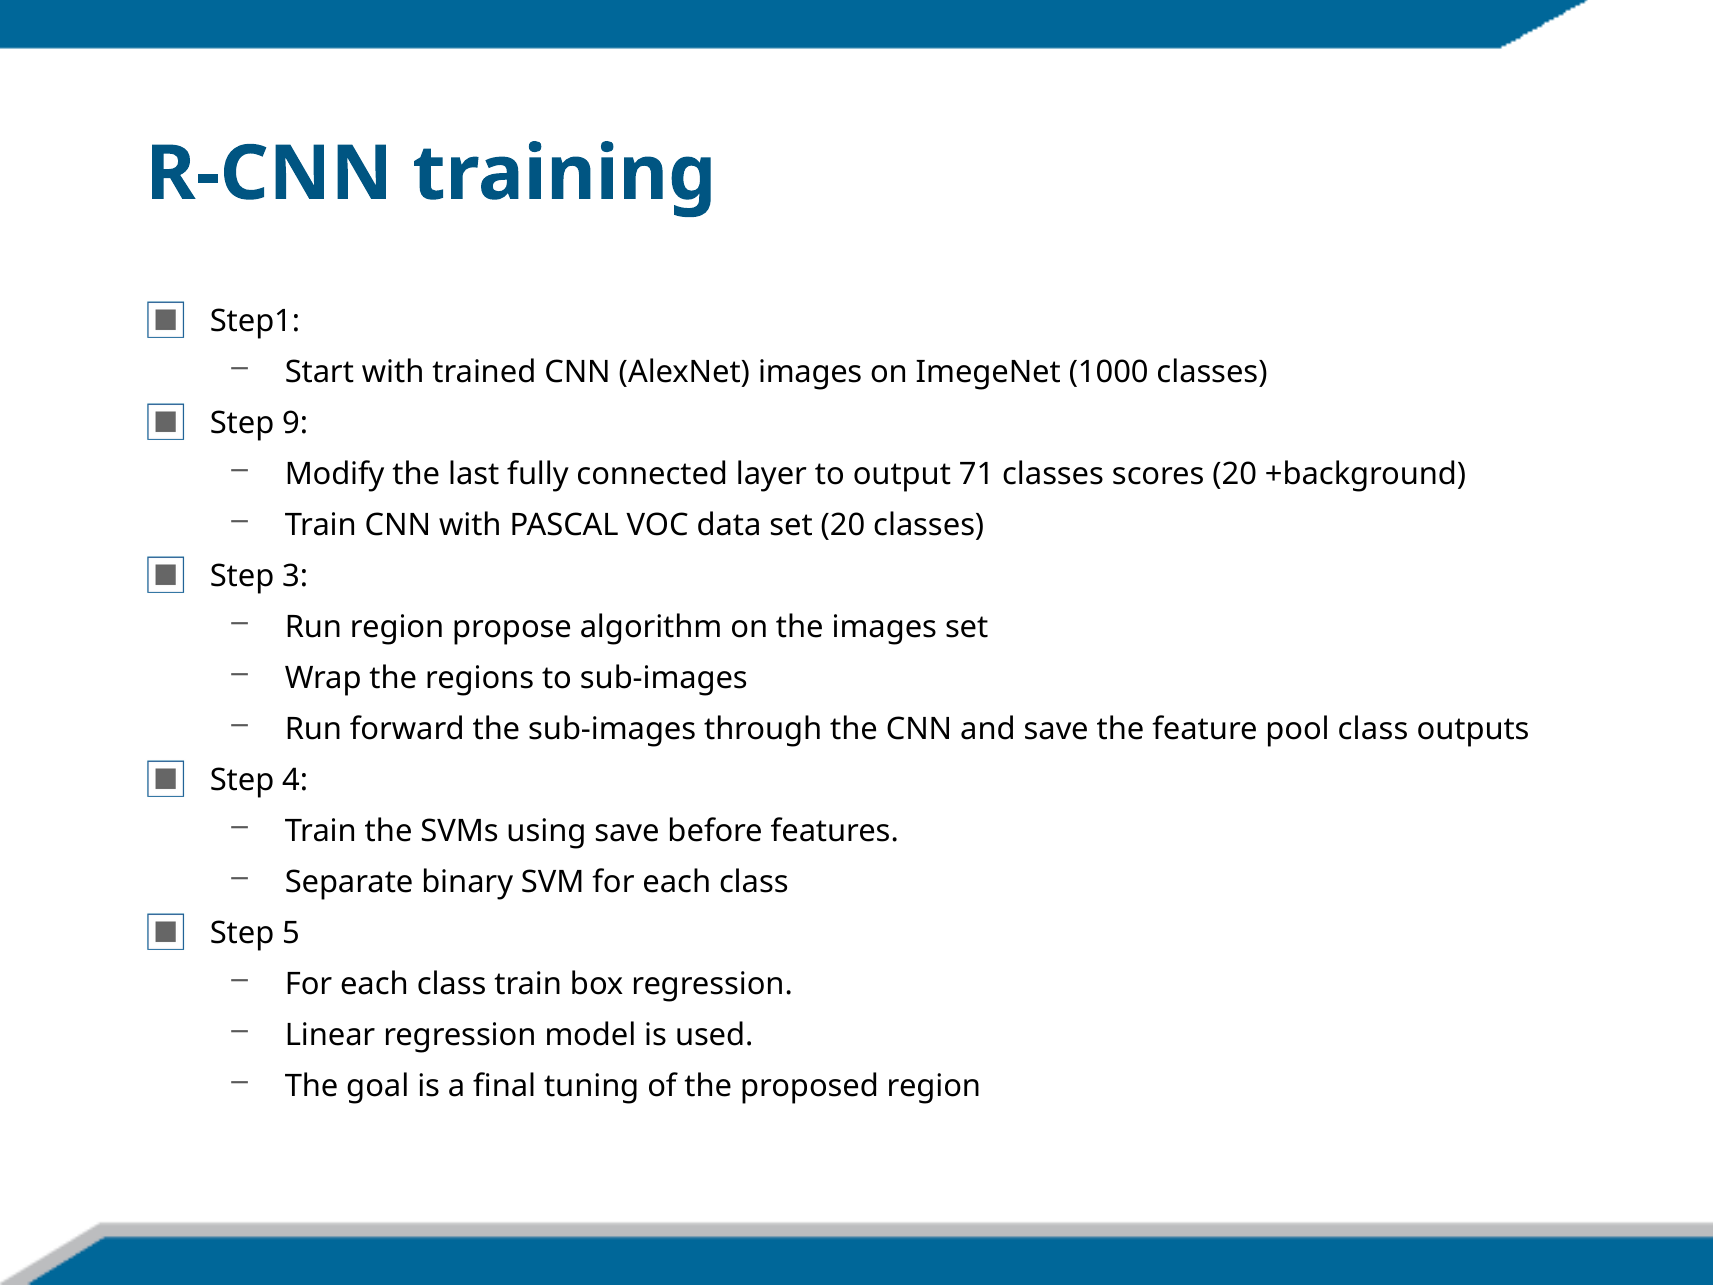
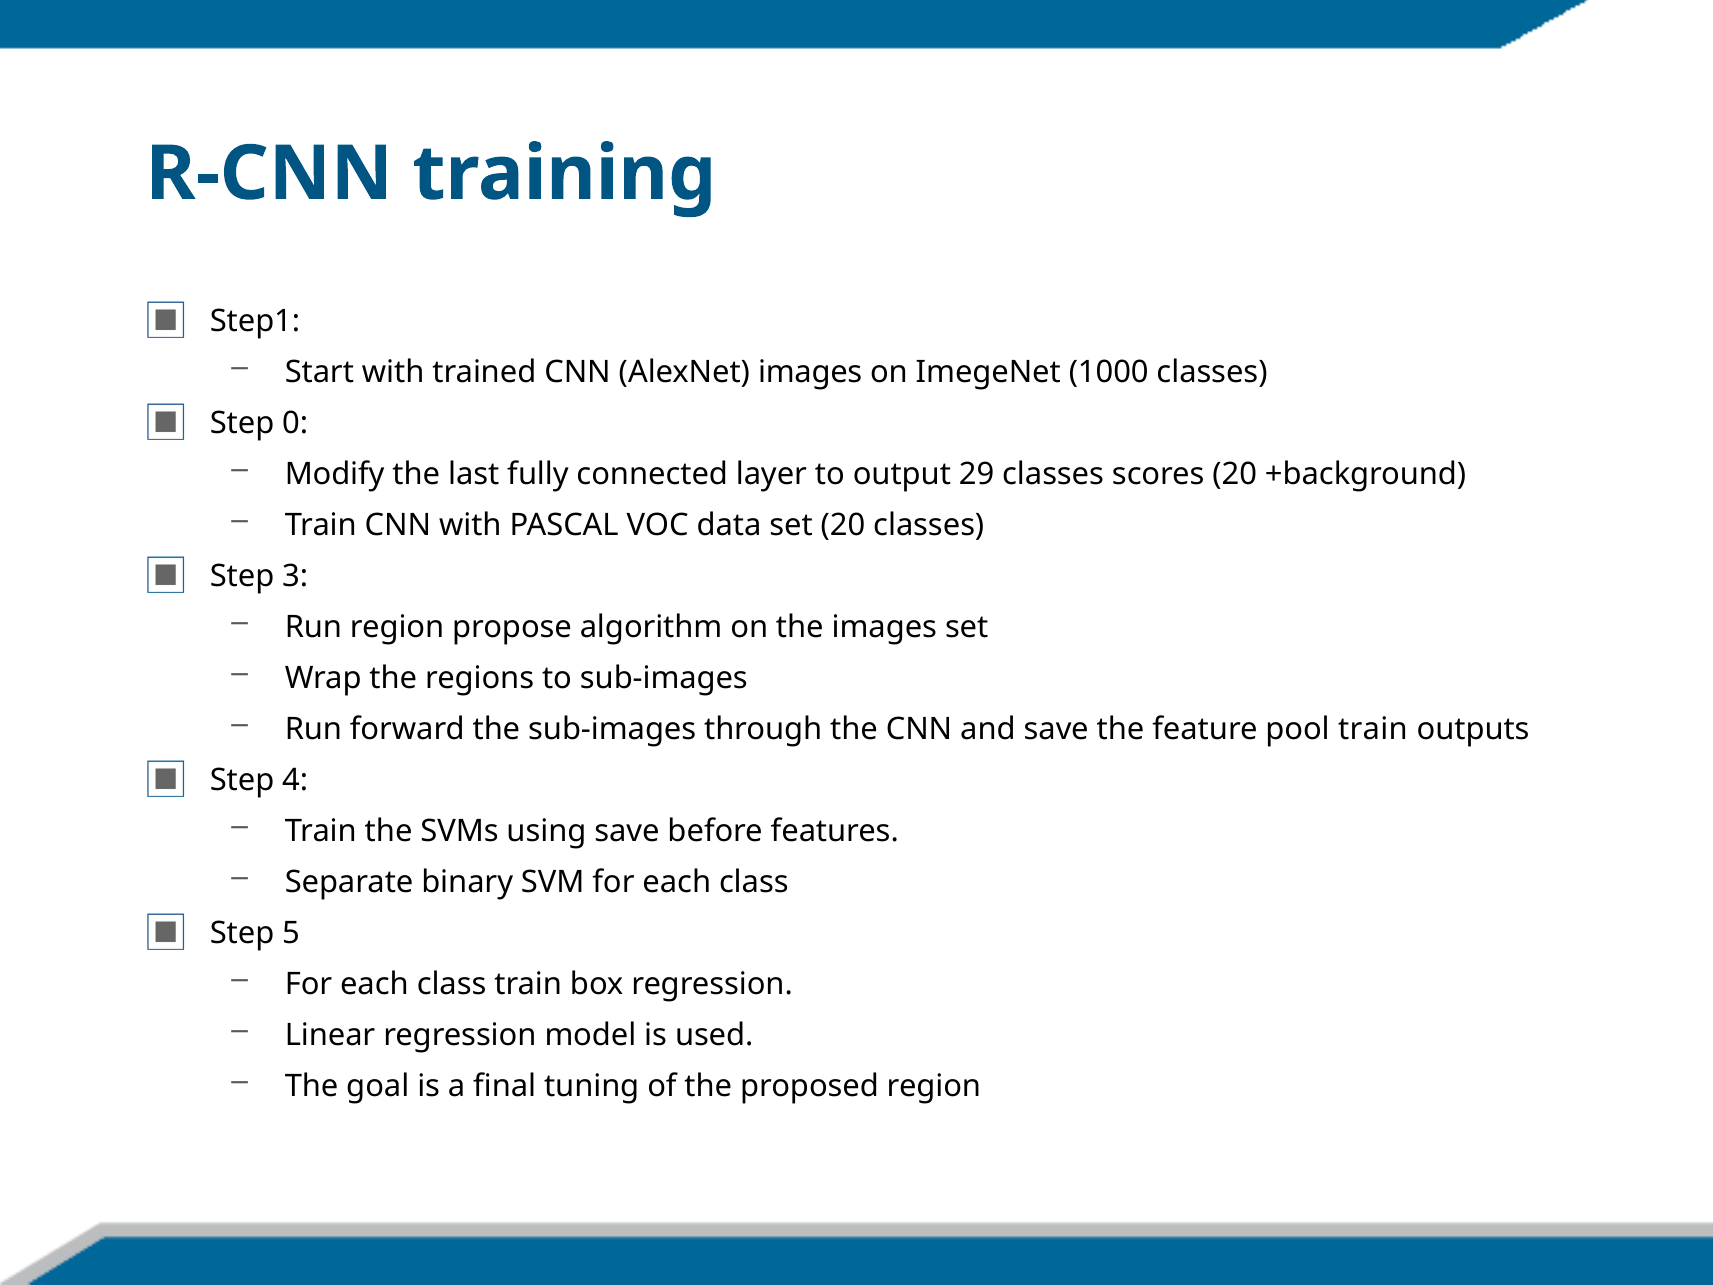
9: 9 -> 0 (295, 423)
71: 71 -> 29 (977, 474)
pool class: class -> train (1373, 729)
